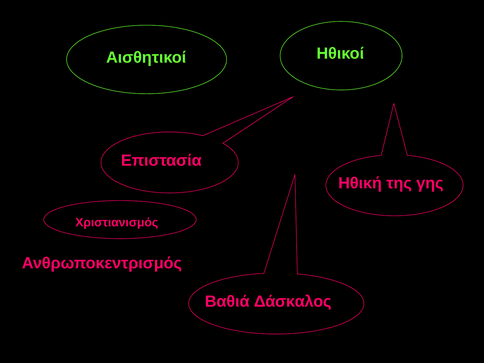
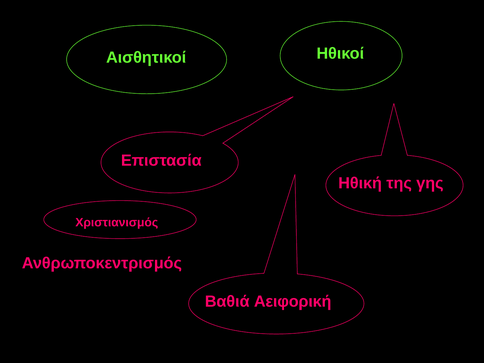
Δάσκαλος: Δάσκαλος -> Αειφορική (293, 301)
